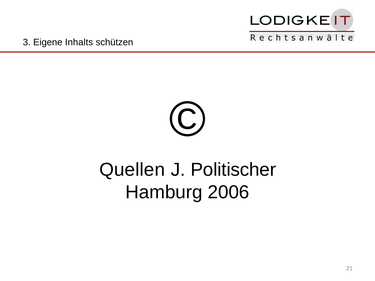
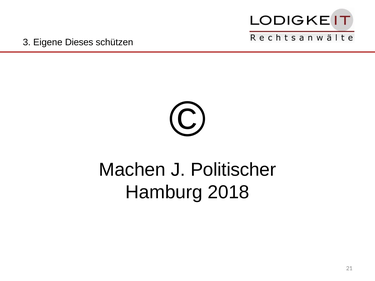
Inhalts: Inhalts -> Dieses (79, 42)
Quellen: Quellen -> Machen (132, 170)
2006: 2006 -> 2018 (229, 192)
